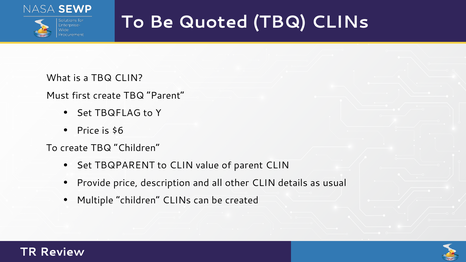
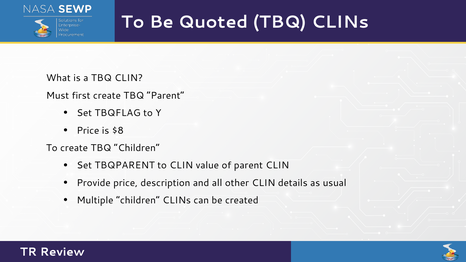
$6: $6 -> $8 (118, 131)
